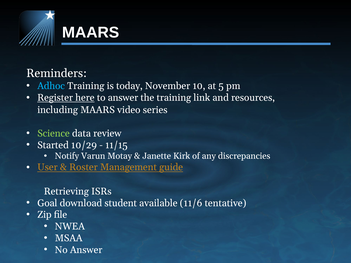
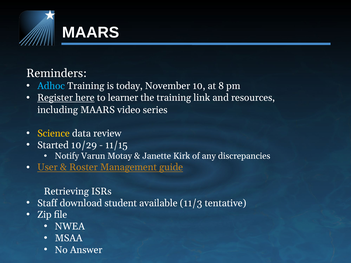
5: 5 -> 8 (221, 86)
to answer: answer -> learner (123, 98)
Science colour: light green -> yellow (54, 133)
Goal: Goal -> Staff (47, 203)
11/6: 11/6 -> 11/3 (191, 203)
